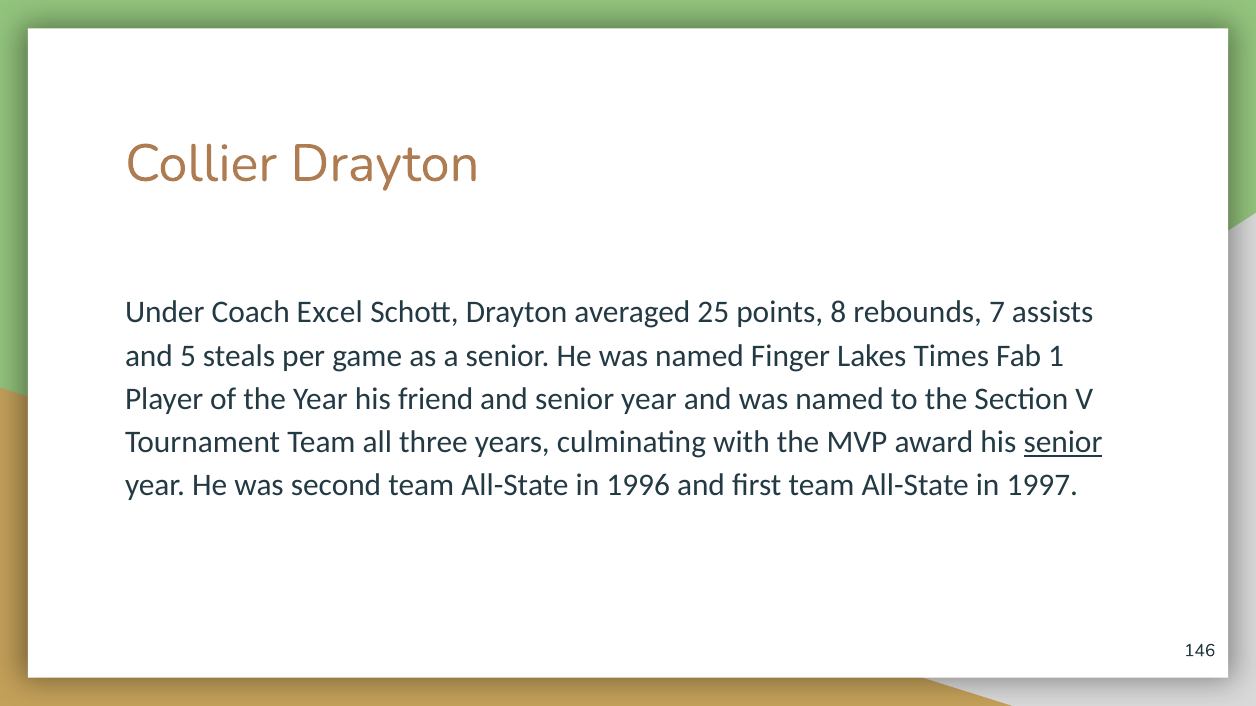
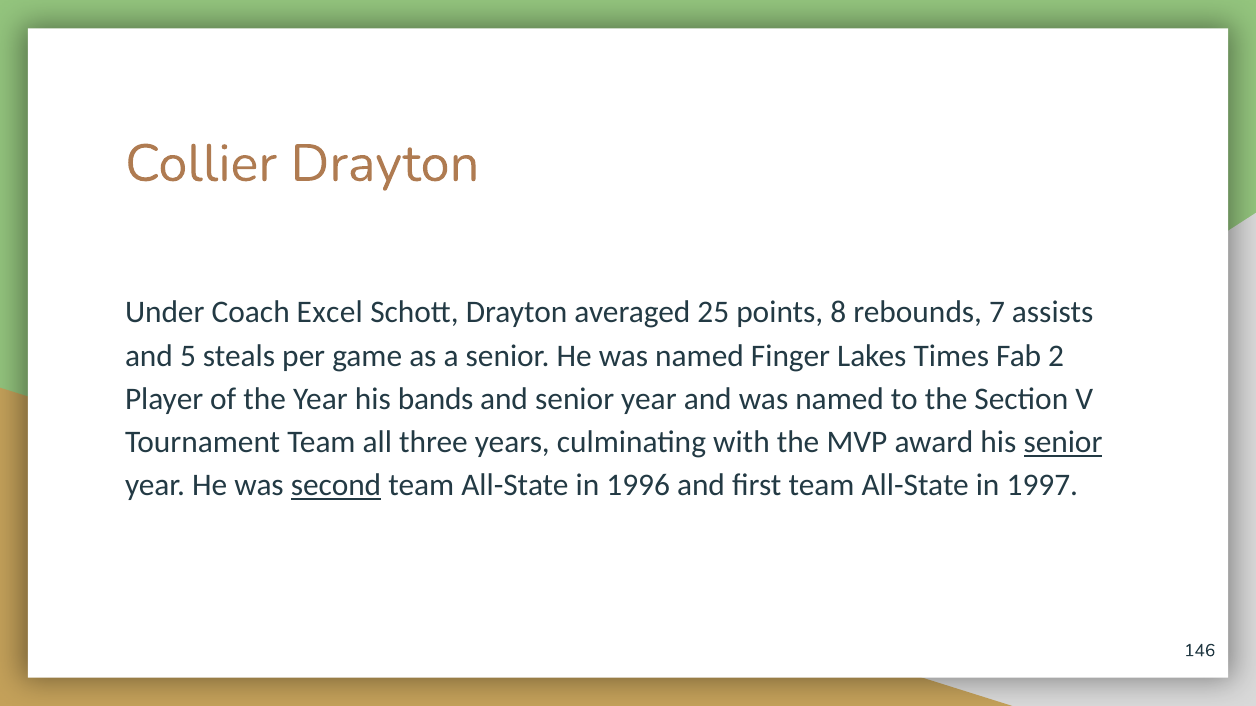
1: 1 -> 2 (1056, 356)
friend: friend -> bands (436, 399)
second underline: none -> present (336, 486)
